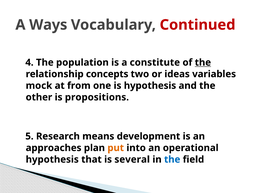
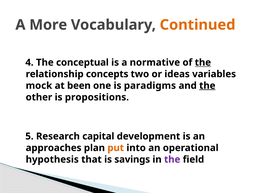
Ways: Ways -> More (48, 25)
Continued colour: red -> orange (198, 25)
population: population -> conceptual (82, 62)
constitute: constitute -> normative (155, 62)
from: from -> been (79, 86)
is hypothesis: hypothesis -> paradigms (150, 86)
the underline: none -> present (207, 86)
means: means -> capital (98, 136)
several: several -> savings (132, 159)
the colour: blue -> purple (172, 159)
